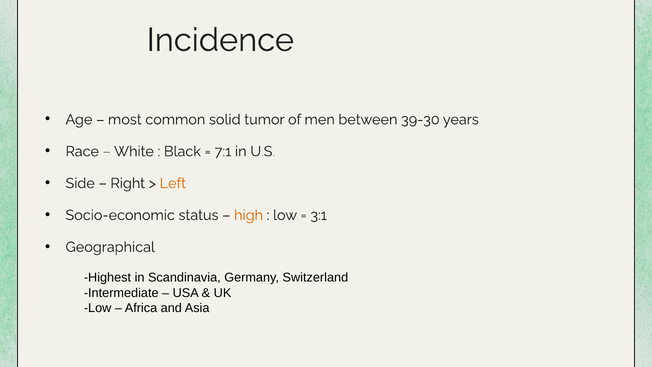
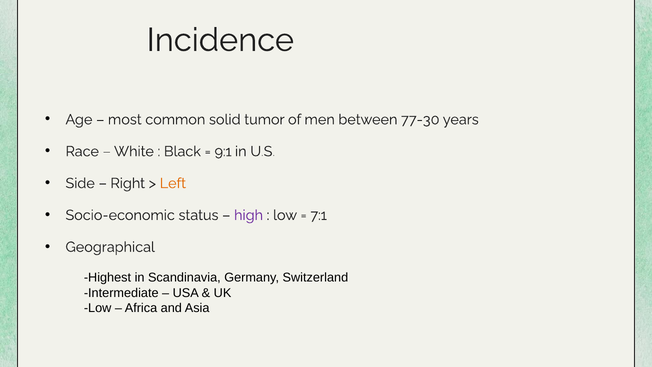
39-30: 39-30 -> 77-30 (420, 119)
7:1: 7:1 -> 9:1 (223, 151)
high colour: orange -> purple (249, 215)
3:1: 3:1 -> 7:1 (319, 215)
